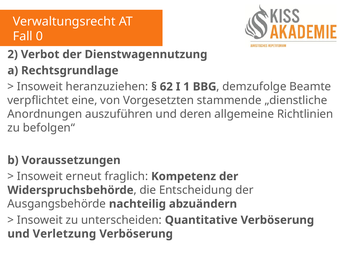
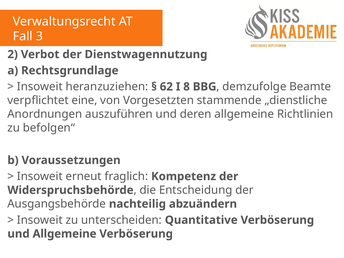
0: 0 -> 3 (39, 36)
1: 1 -> 8 (187, 87)
und Verletzung: Verletzung -> Allgemeine (65, 234)
